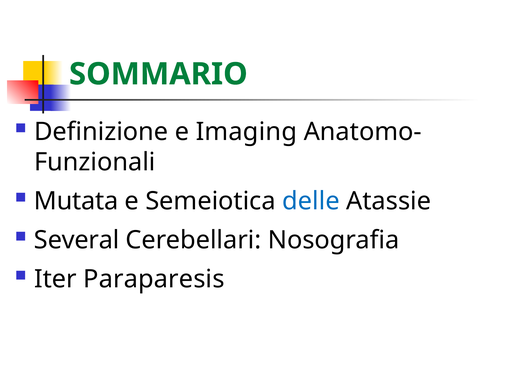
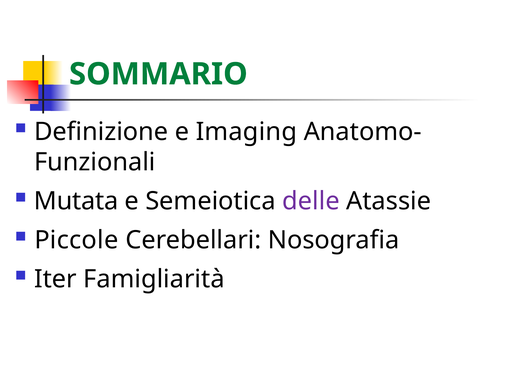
delle colour: blue -> purple (311, 201)
Several: Several -> Piccole (76, 240)
Paraparesis: Paraparesis -> Famigliarità (154, 279)
